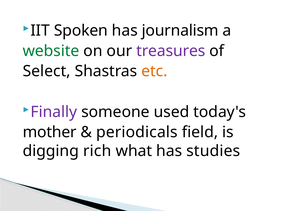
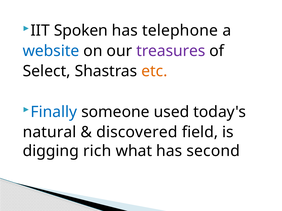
journalism: journalism -> telephone (180, 31)
website colour: green -> blue (51, 51)
Finally colour: purple -> blue (54, 112)
mother: mother -> natural (49, 132)
periodicals: periodicals -> discovered (137, 132)
studies: studies -> second (213, 151)
